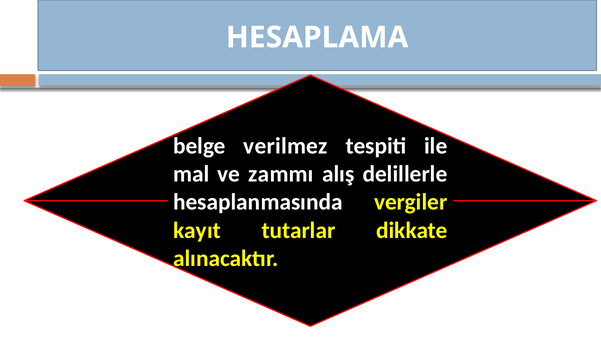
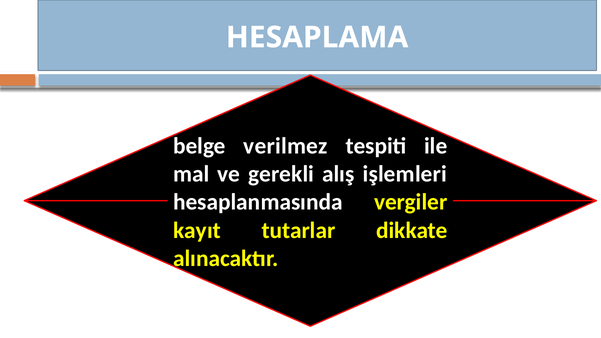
zammı: zammı -> gerekli (281, 174)
delillerle: delillerle -> işlemleri (405, 174)
